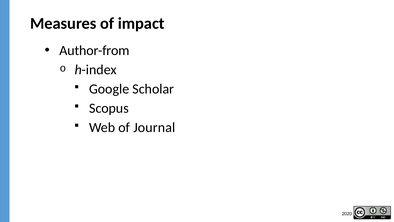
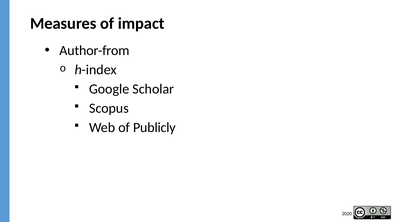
Journal: Journal -> Publicly (154, 127)
